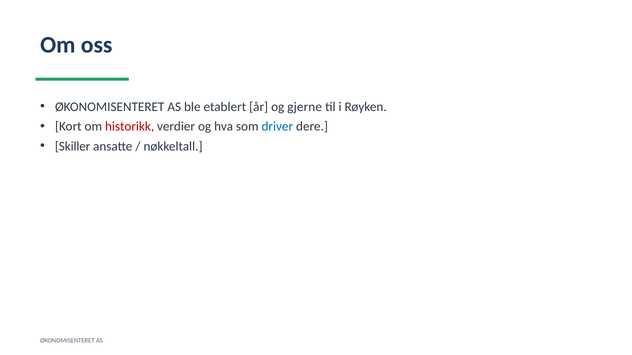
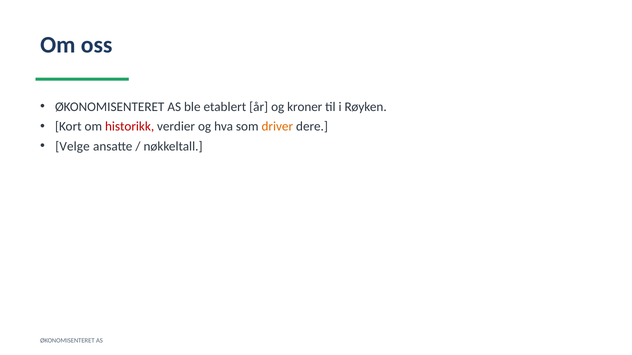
gjerne: gjerne -> kroner (305, 107)
driver colour: blue -> orange (277, 127)
Skiller: Skiller -> Velge (73, 147)
